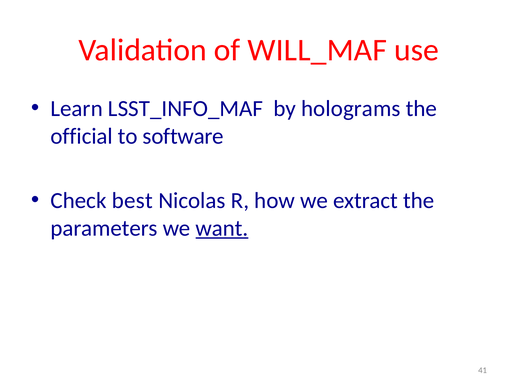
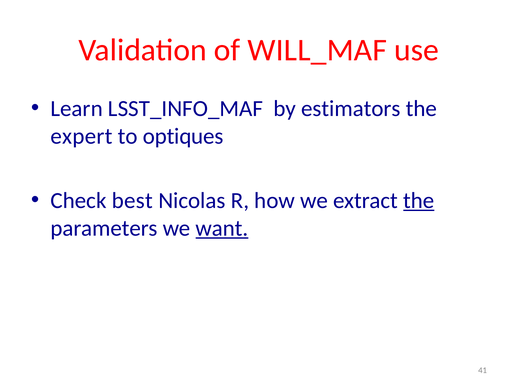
holograms: holograms -> estimators (351, 109)
official: official -> expert (82, 136)
software: software -> optiques (183, 136)
the underline: none -> present (419, 201)
